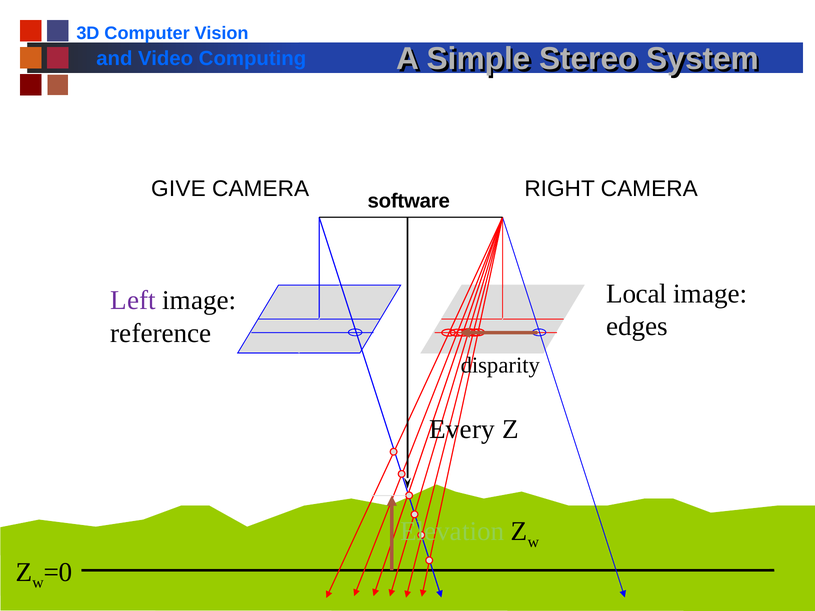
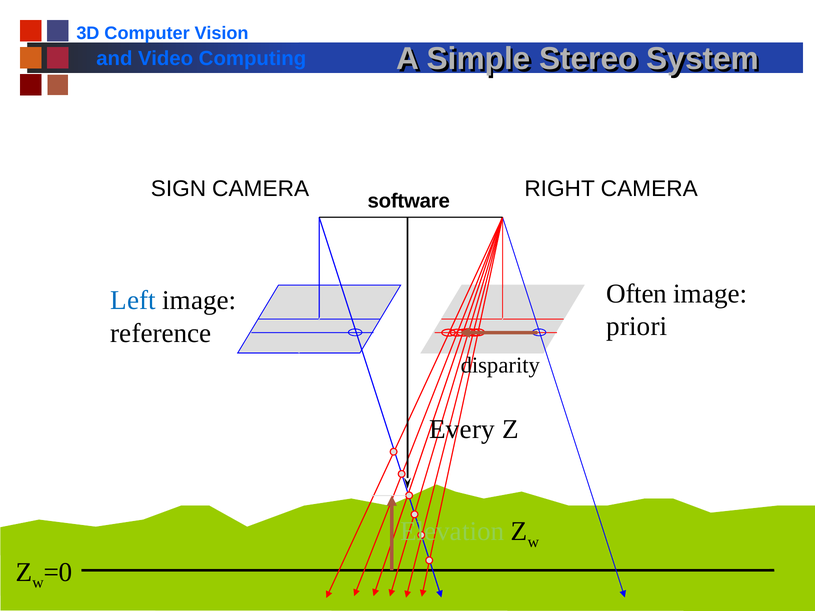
GIVE: GIVE -> SIGN (179, 189)
Local: Local -> Often (637, 294)
Left colour: purple -> blue (133, 301)
edges: edges -> priori (637, 326)
